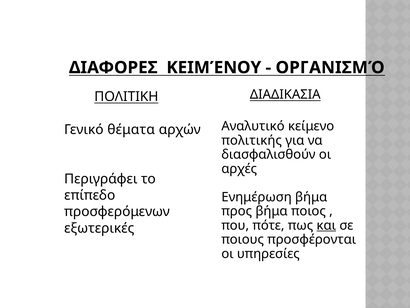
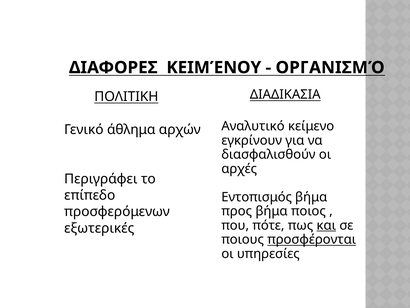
θέματα: θέματα -> άθλημα (131, 129)
πολιτικής: πολιτικής -> εγκρίνουν (252, 140)
Ενημέρωση: Ενημέρωση -> Εντοπισμός (257, 197)
προσφέρονται underline: none -> present (312, 239)
